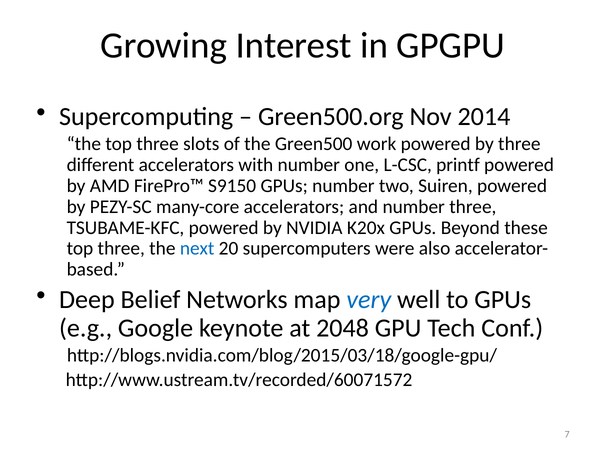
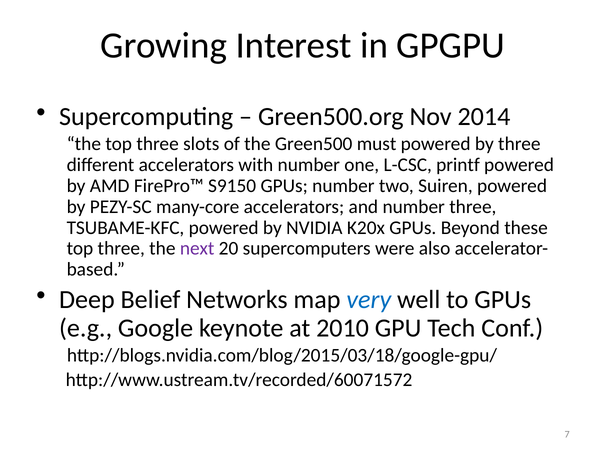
work: work -> must (377, 144)
next colour: blue -> purple (197, 248)
2048: 2048 -> 2010 (343, 328)
